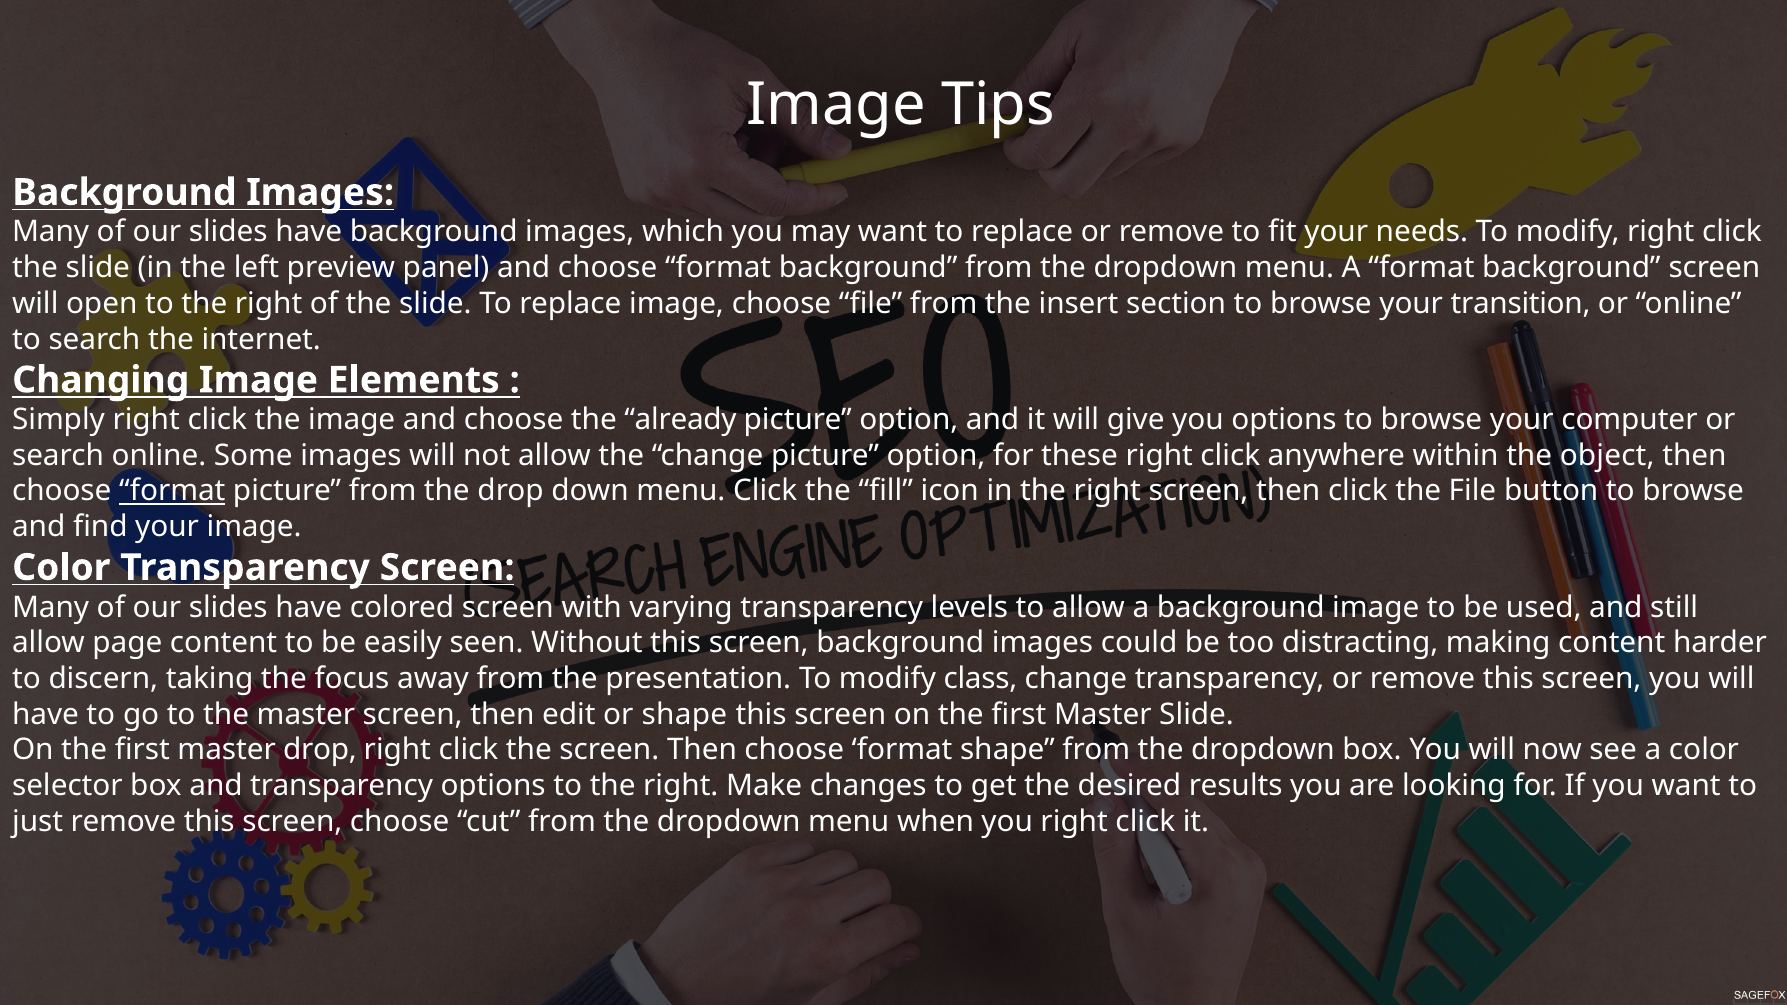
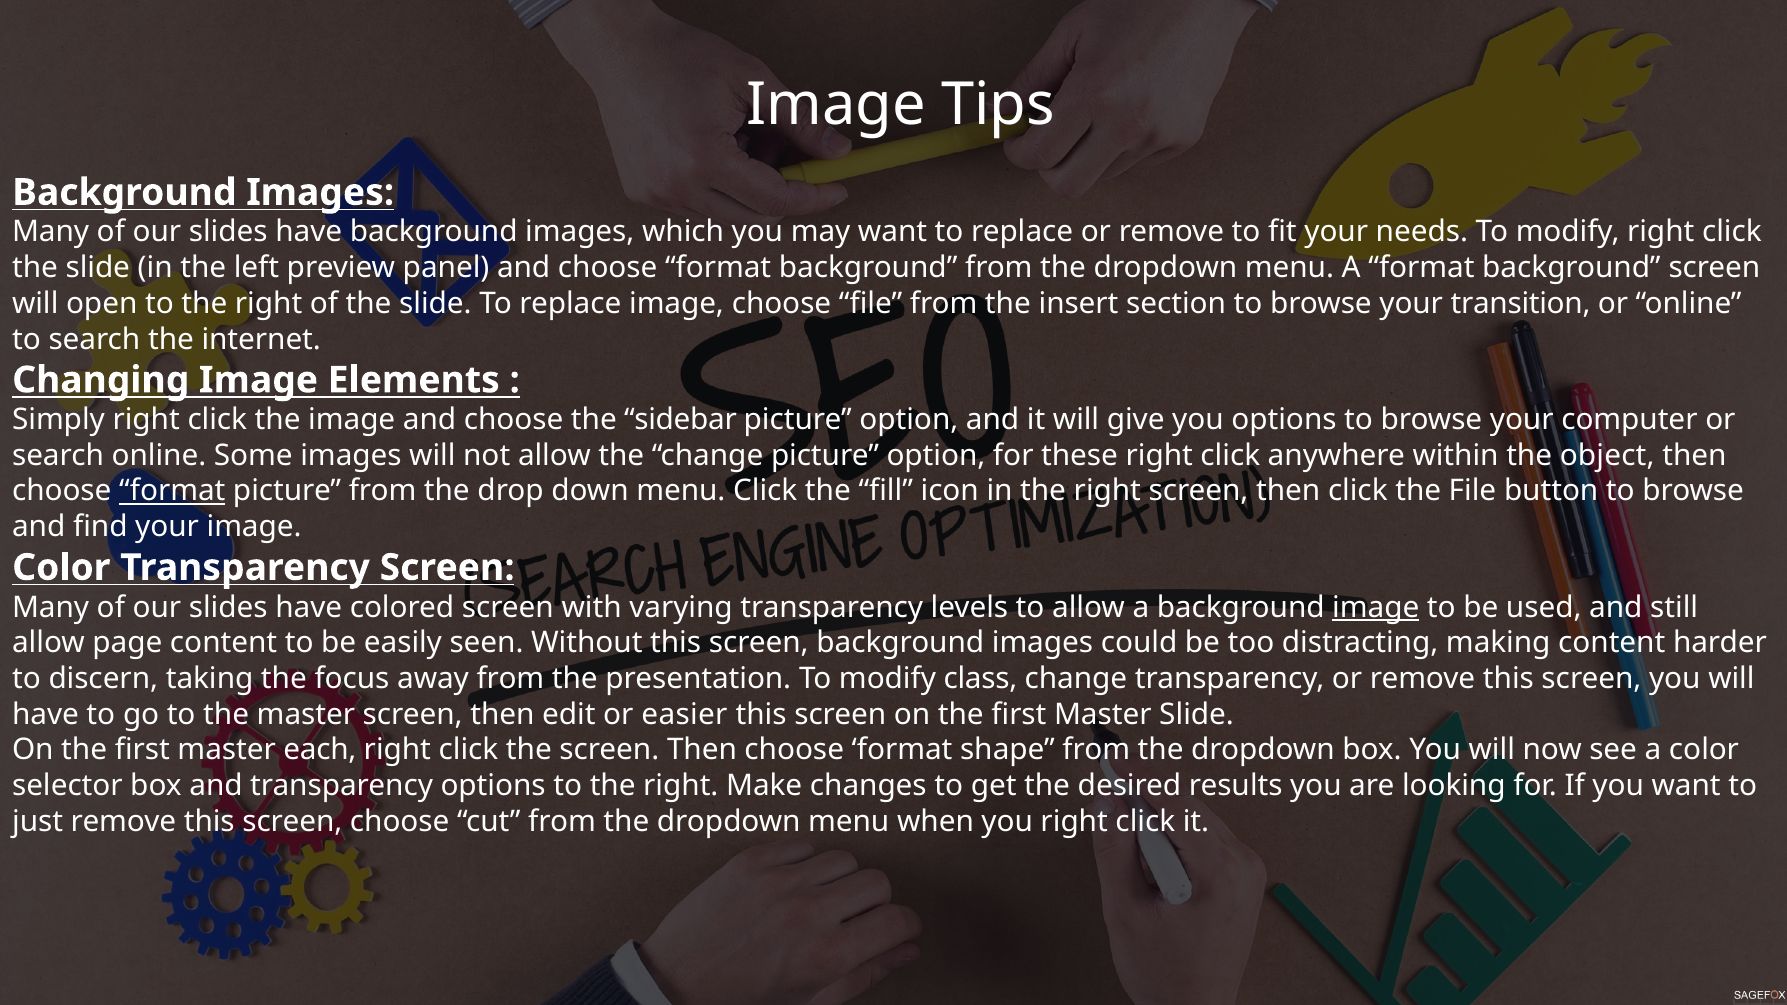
already: already -> sidebar (680, 420)
image underline: none -> present (1376, 607)
or shape: shape -> easier (684, 715)
master drop: drop -> each (320, 750)
